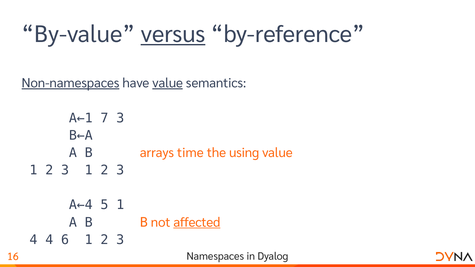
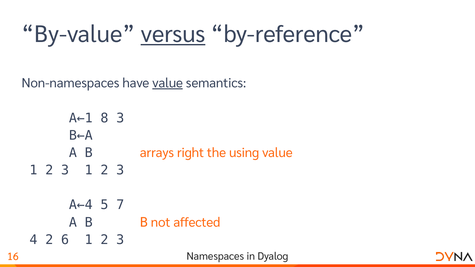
Non-namespaces underline: present -> none (70, 83)
7: 7 -> 8 (104, 118)
time: time -> right (191, 153)
5 1: 1 -> 7 (120, 205)
affected underline: present -> none (197, 223)
4 4: 4 -> 2 (49, 240)
